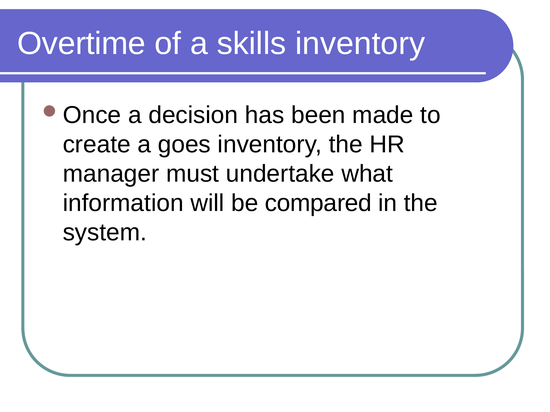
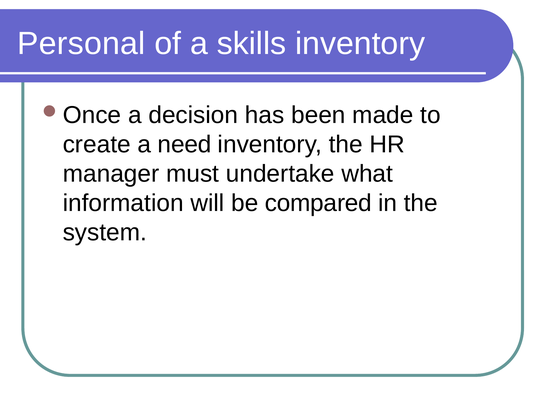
Overtime: Overtime -> Personal (81, 43)
goes: goes -> need (184, 145)
